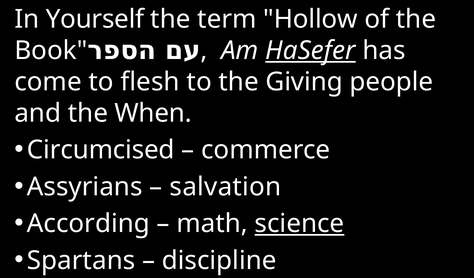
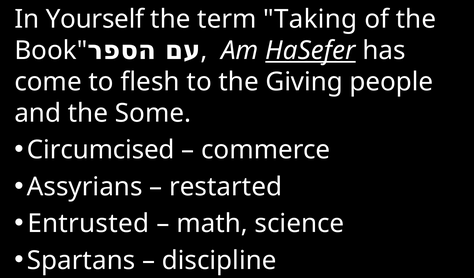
Hollow: Hollow -> Taking (310, 19)
When: When -> Some (153, 113)
salvation: salvation -> restarted (226, 187)
According: According -> Entrusted (88, 223)
science underline: present -> none (300, 223)
